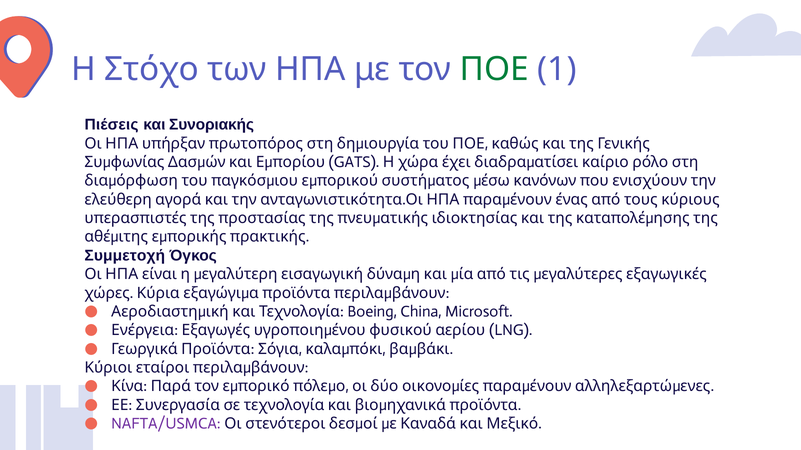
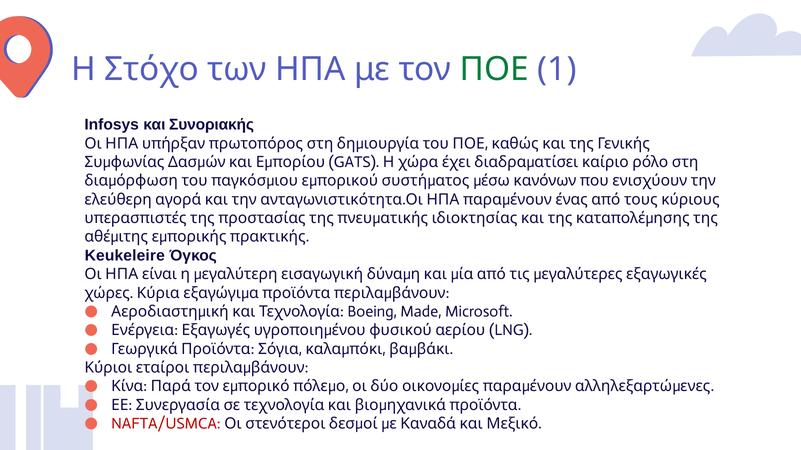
Πιέσεις: Πιέσεις -> Infosys (112, 125)
Συμμετοχή: Συμμετοχή -> Keukeleire (125, 256)
China: China -> Made (421, 312)
NAFTA/USMCA colour: purple -> red (166, 424)
